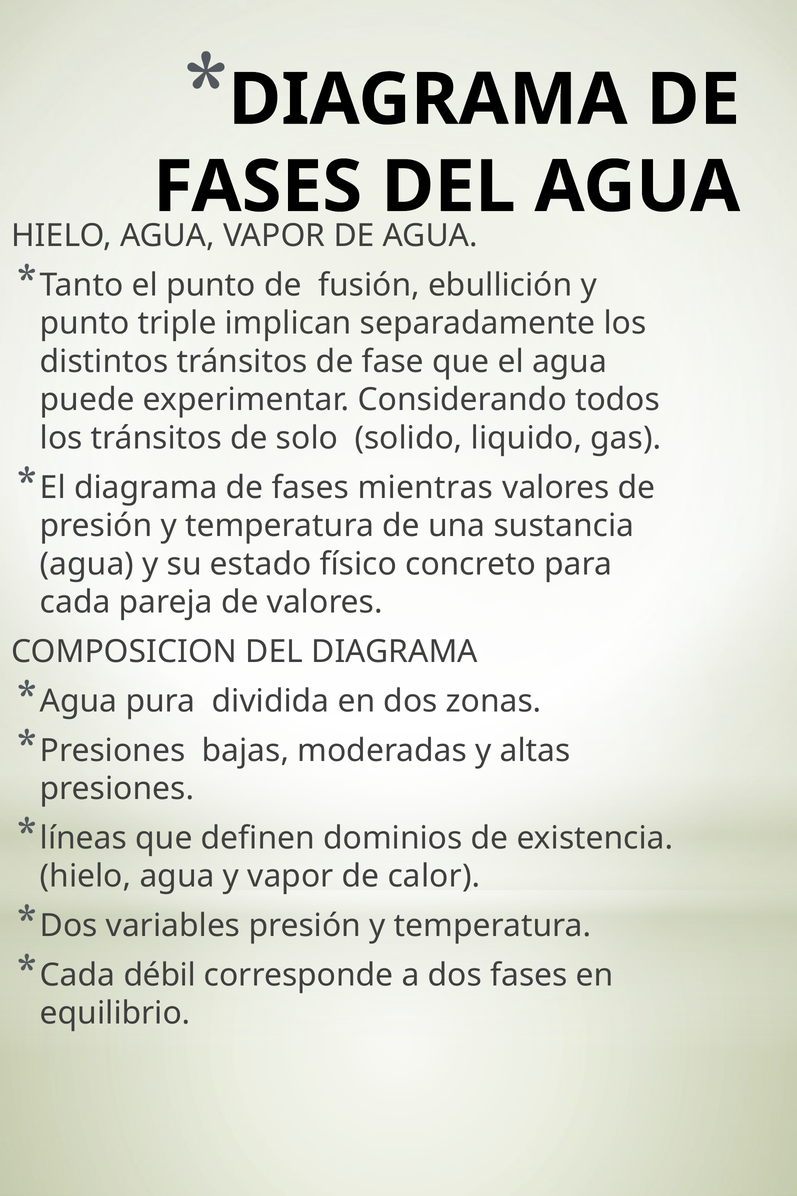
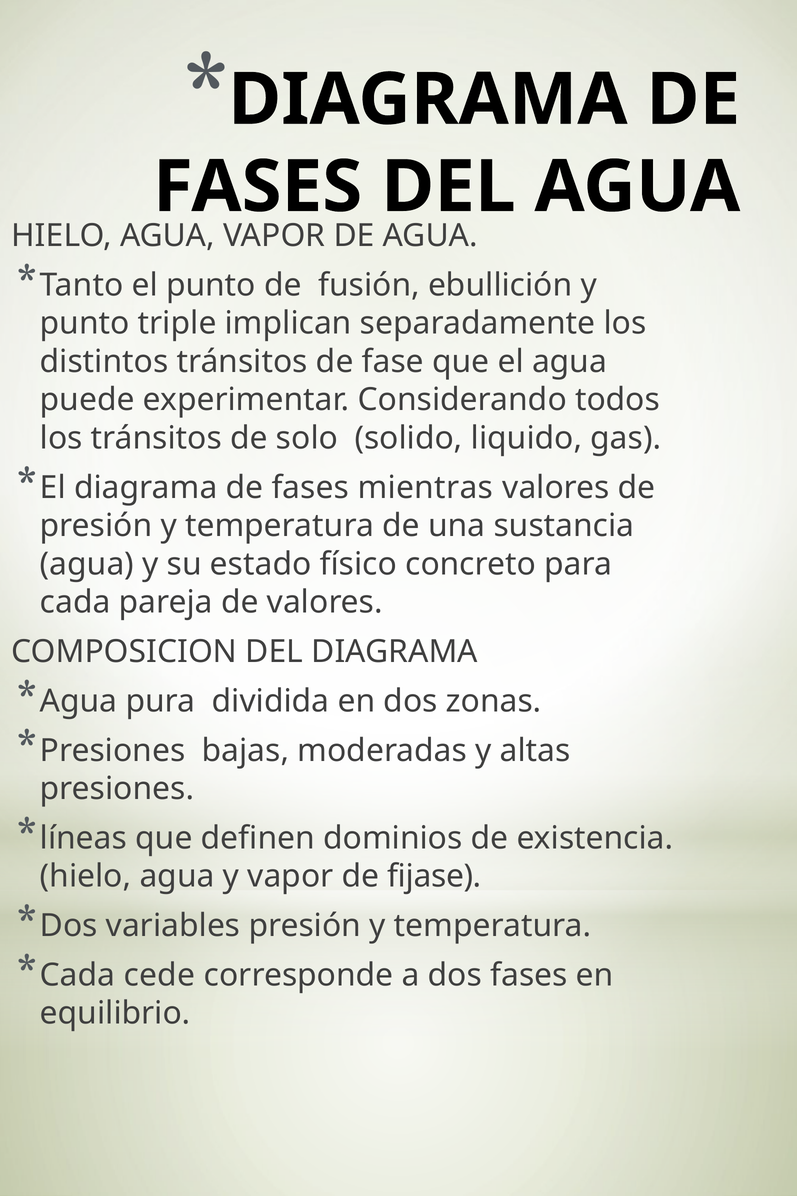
calor: calor -> fijase (434, 876)
débil: débil -> cede (159, 975)
